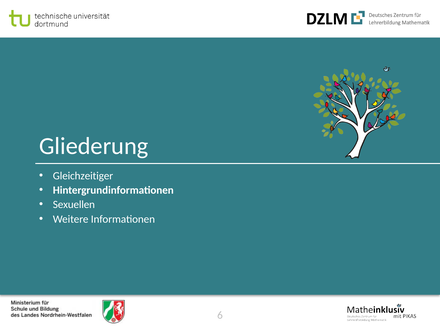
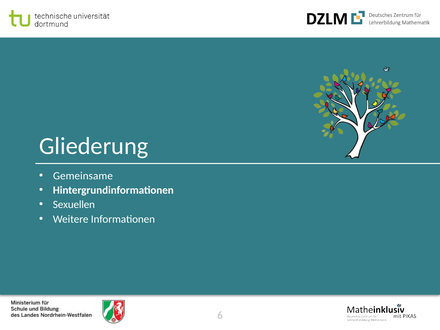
Gleichzeitiger: Gleichzeitiger -> Gemeinsame (83, 176)
